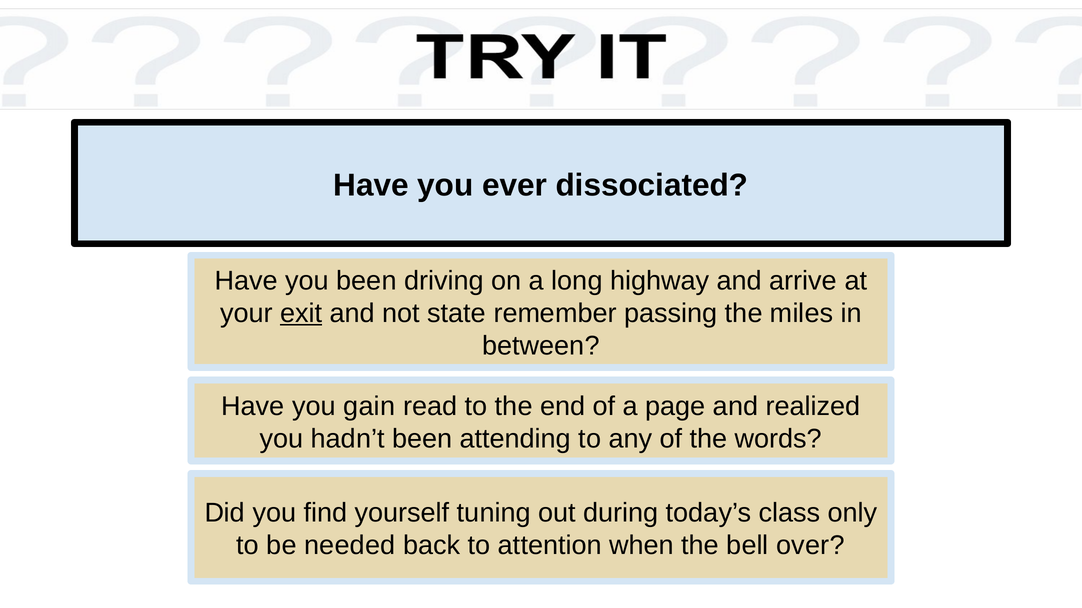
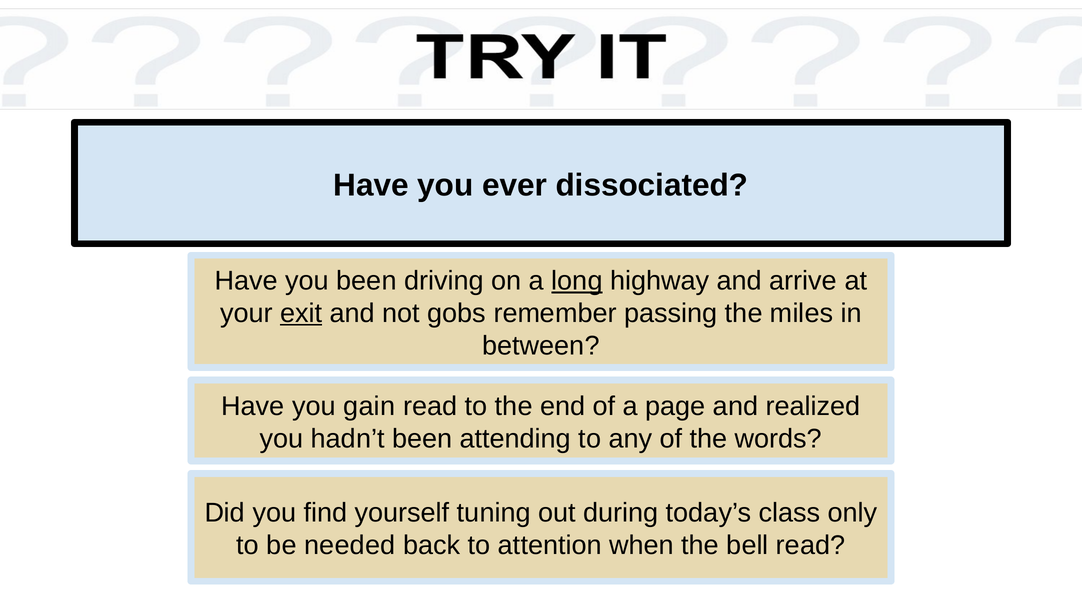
long underline: none -> present (577, 281)
state: state -> gobs (457, 314)
bell over: over -> read (811, 546)
